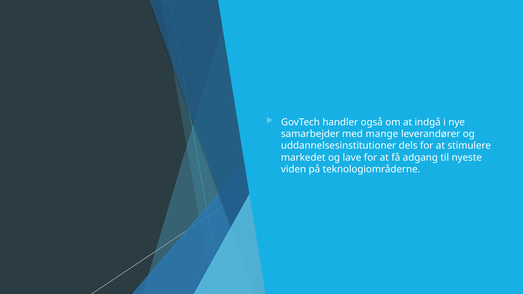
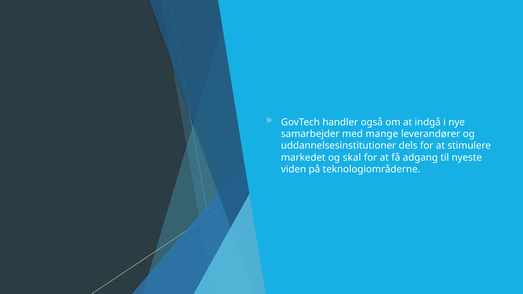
lave: lave -> skal (352, 158)
